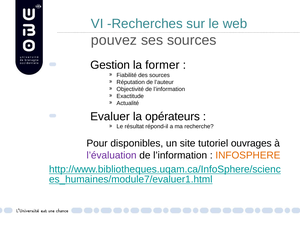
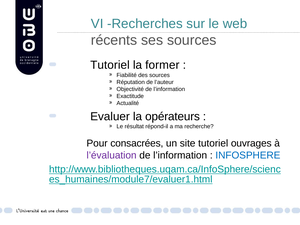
pouvez: pouvez -> récents (114, 40)
Gestion: Gestion -> Tutoriel (110, 65)
disponibles: disponibles -> consacrées (137, 143)
INFOSPHERE colour: orange -> blue (248, 155)
